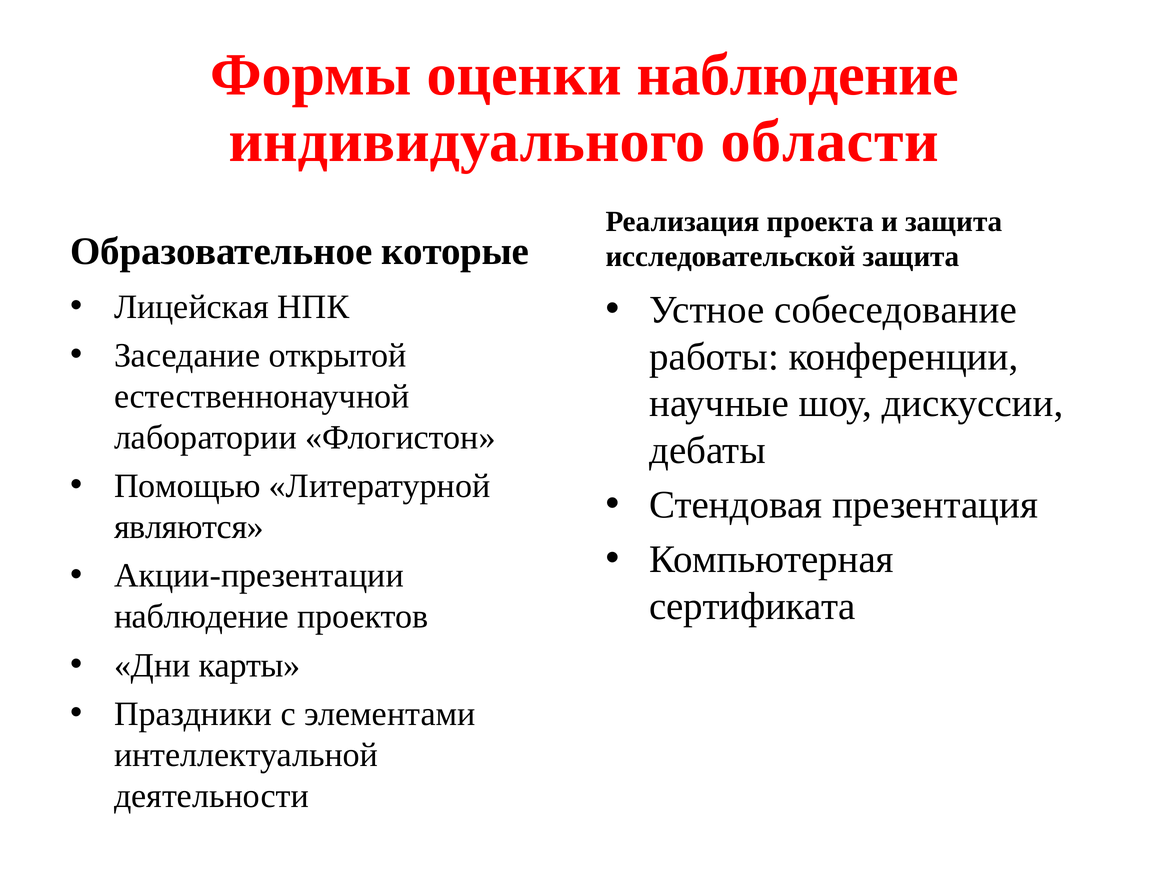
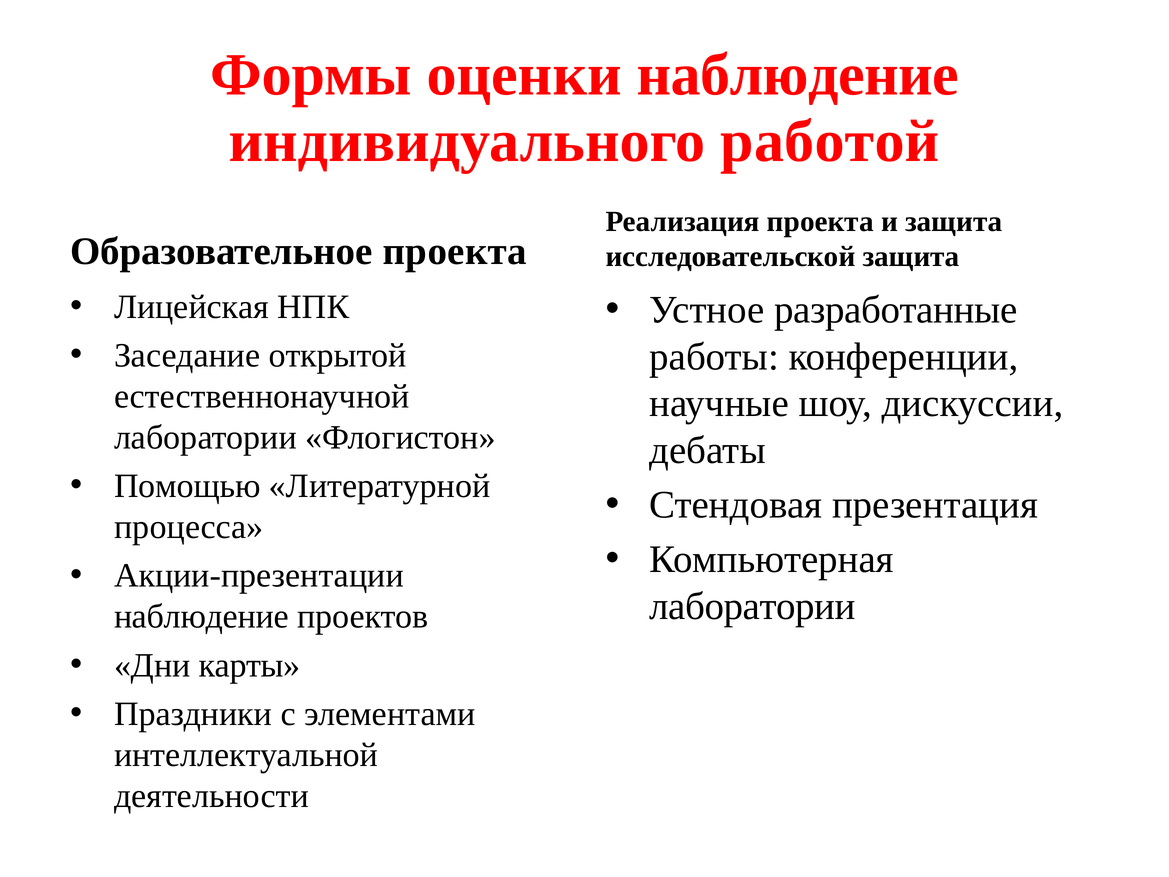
области: области -> работой (830, 141)
Образовательное которые: которые -> проекта (455, 251)
собеседование: собеседование -> разработанные (896, 310)
являются: являются -> процесса (189, 527)
сертификата: сертификата -> лаборатории (752, 606)
